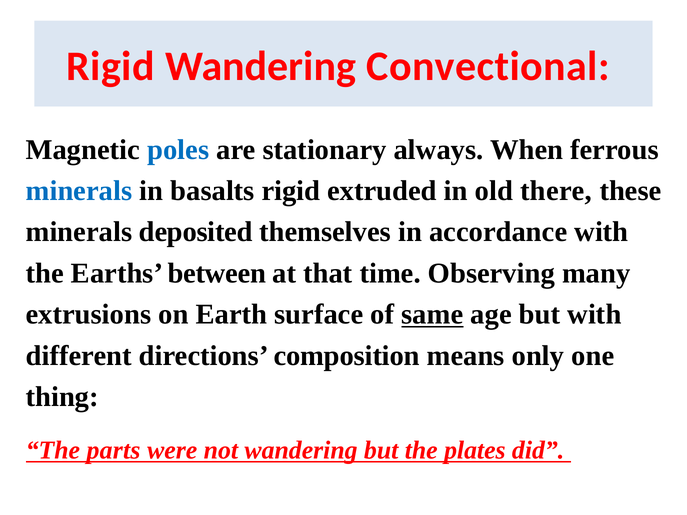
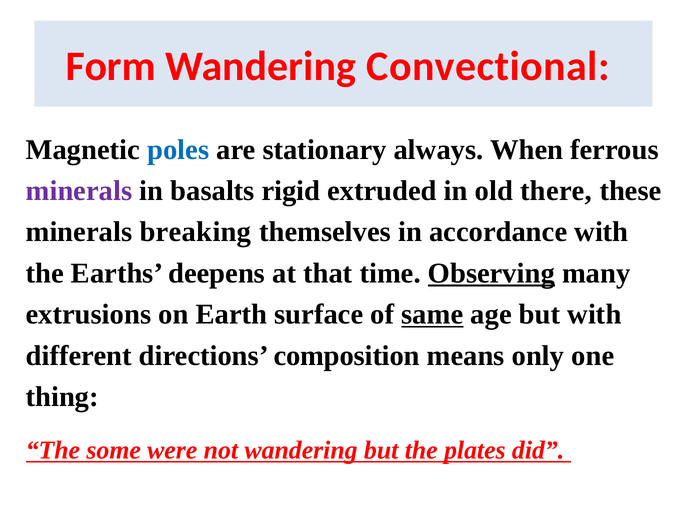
Rigid: Rigid -> Form (111, 67)
minerals colour: blue -> purple (79, 191)
deposited: deposited -> breaking (195, 232)
between: between -> deepens (217, 273)
Observing underline: none -> present (491, 273)
parts: parts -> some (114, 450)
